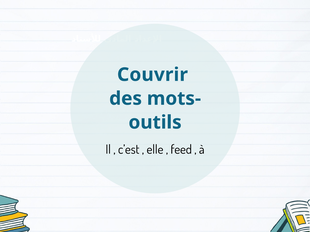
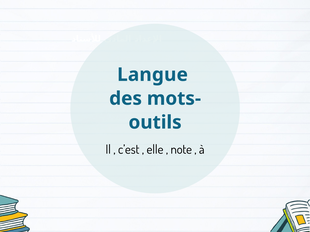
Couvrir: Couvrir -> Langue (152, 75)
feed: feed -> note (181, 150)
